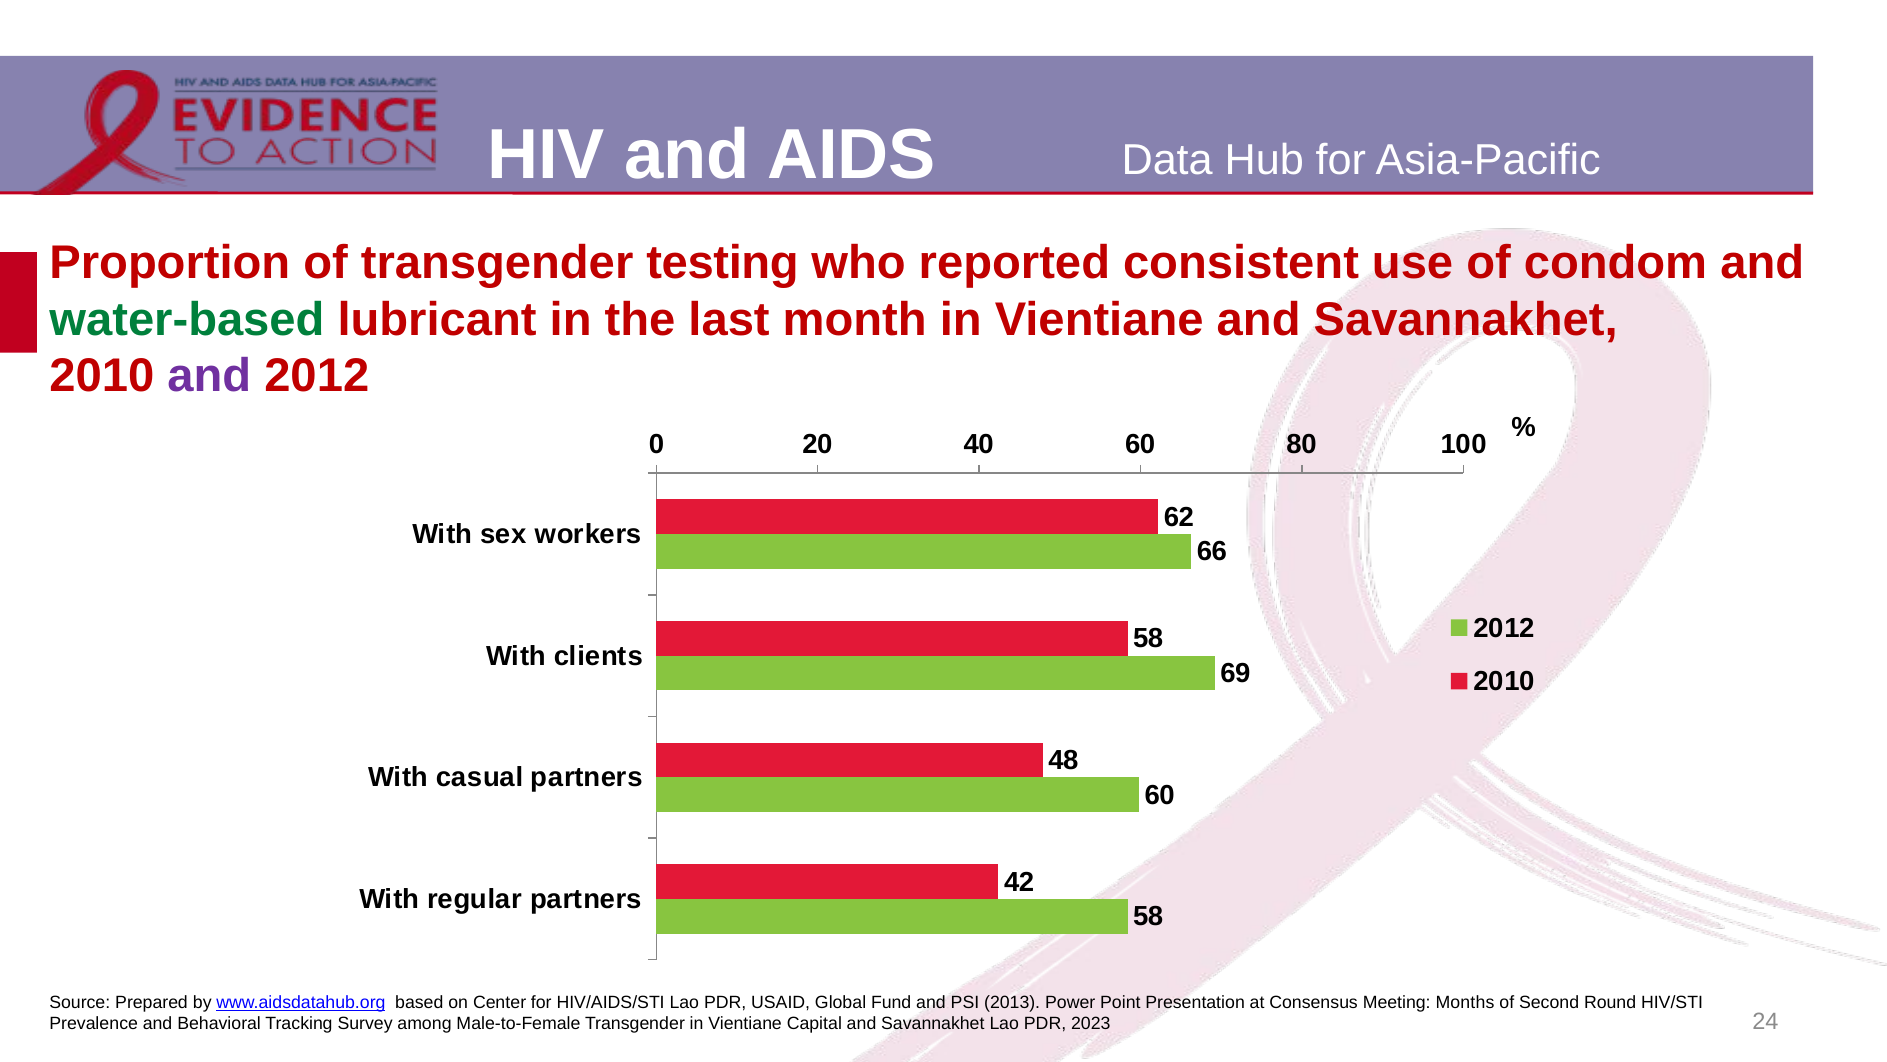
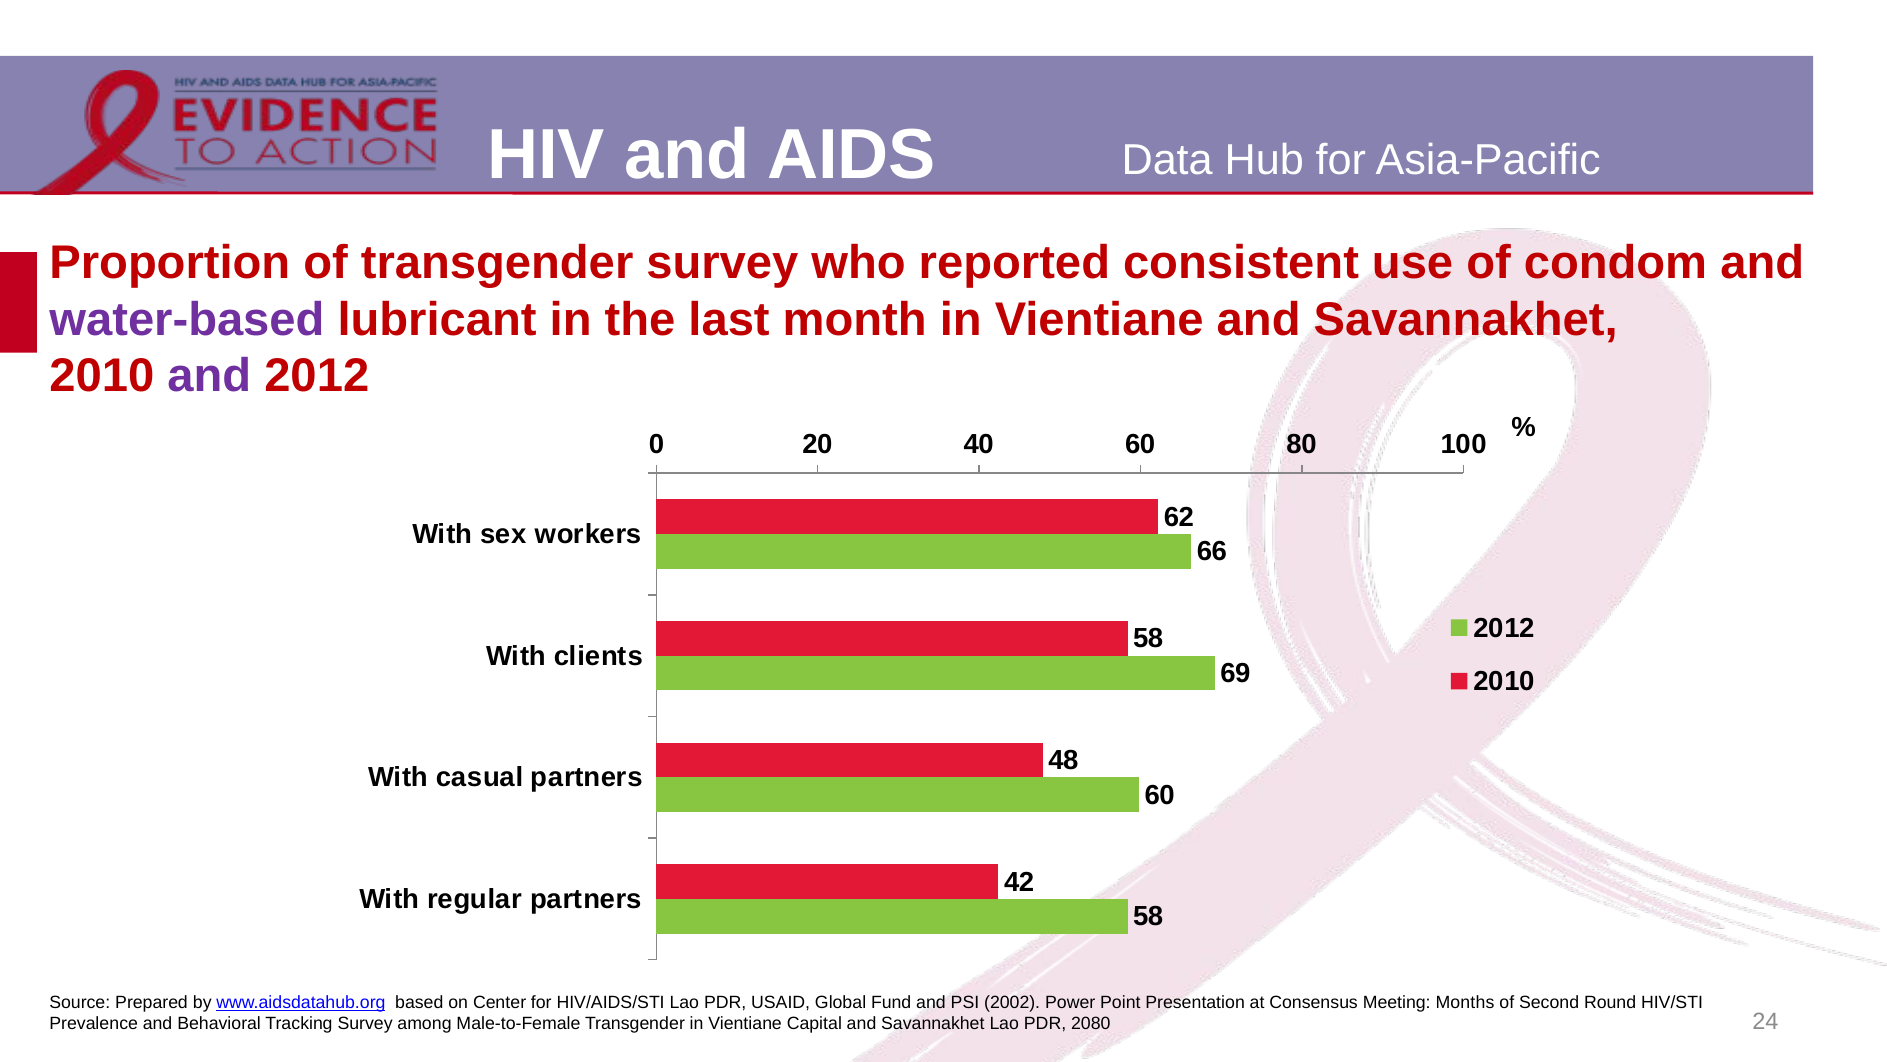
transgender testing: testing -> survey (722, 263)
water-based colour: green -> purple (187, 319)
2013: 2013 -> 2002 (1012, 1002)
2023: 2023 -> 2080 (1091, 1023)
